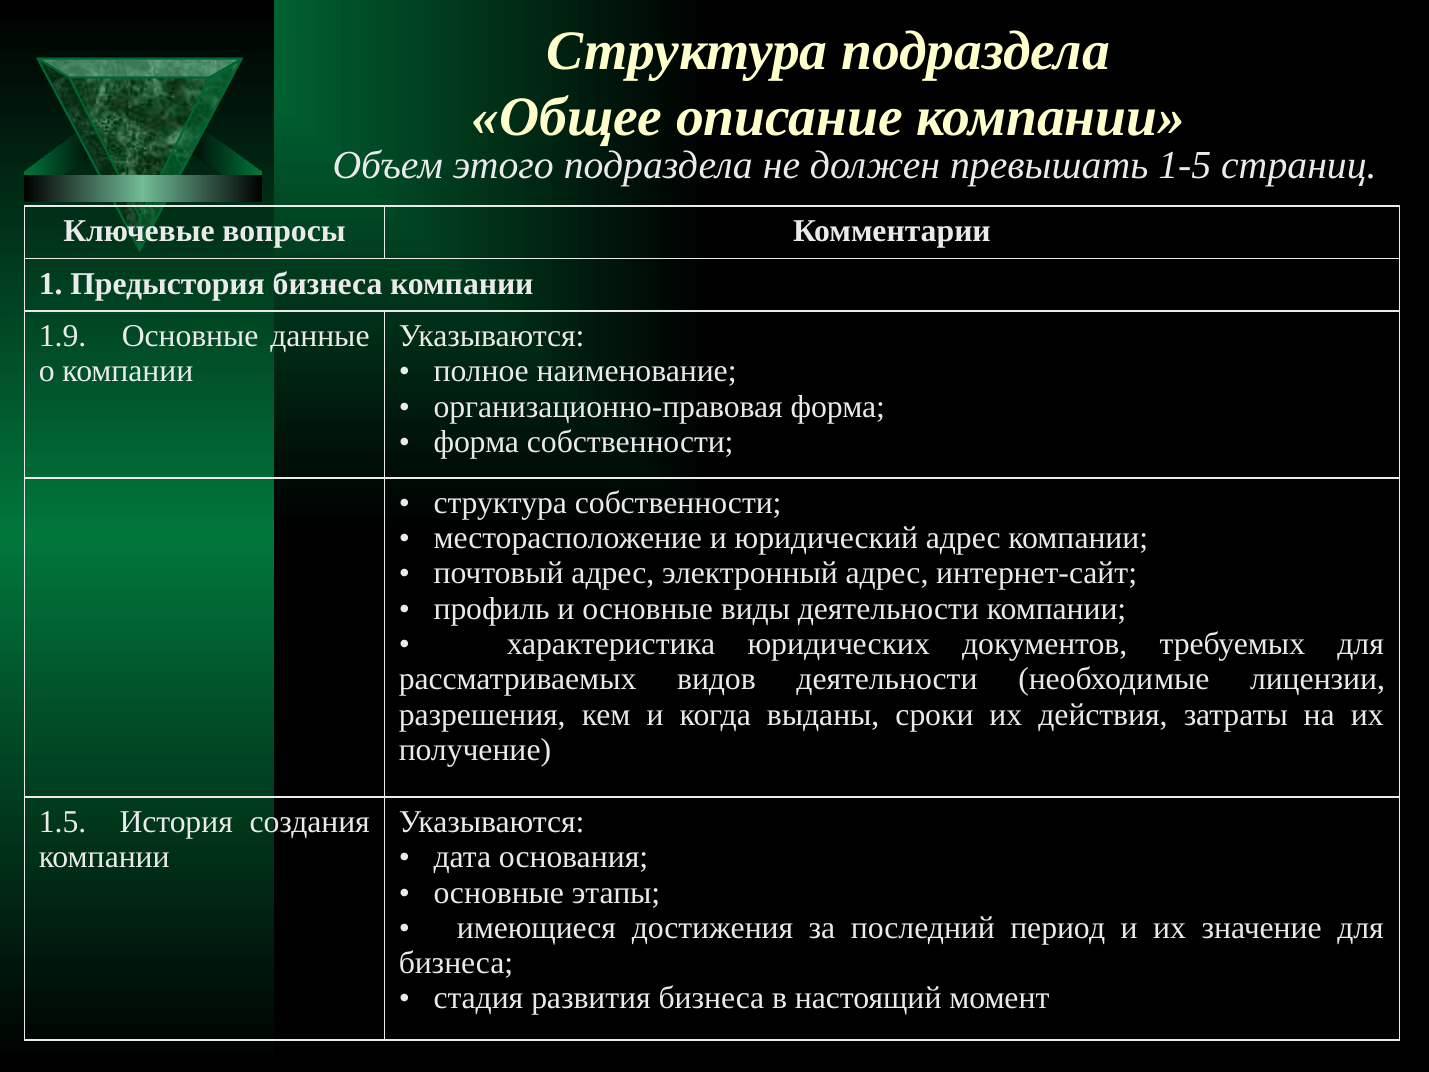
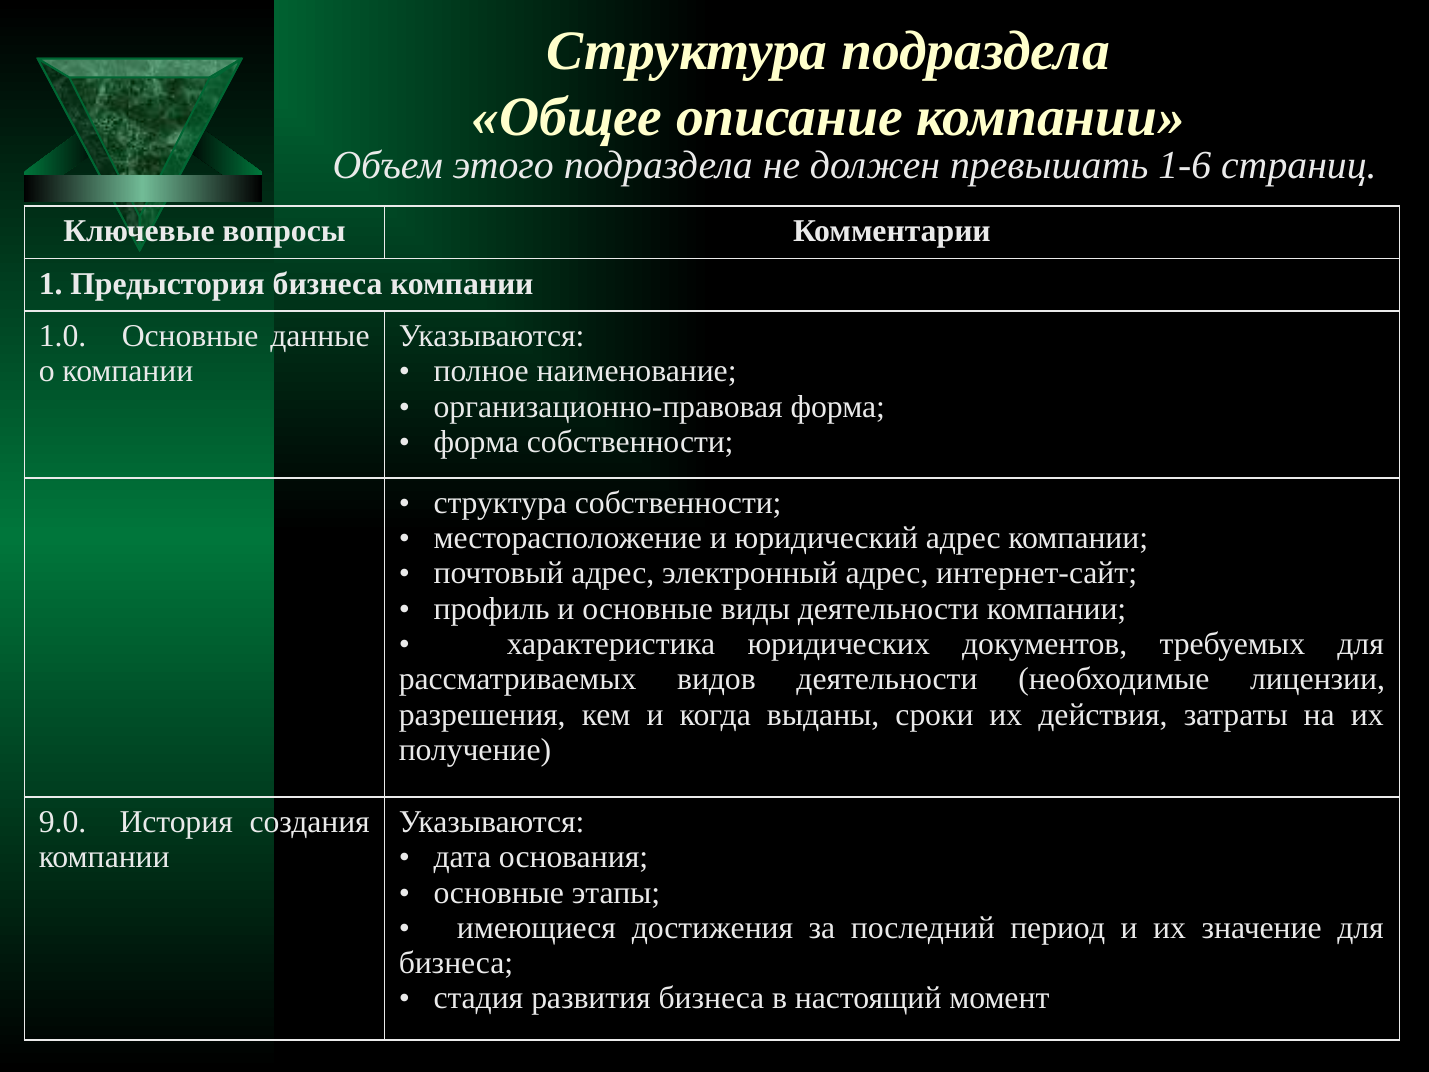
1-5: 1-5 -> 1-6 (1185, 165)
1.9: 1.9 -> 1.0 (63, 336)
1.5: 1.5 -> 9.0 (63, 822)
